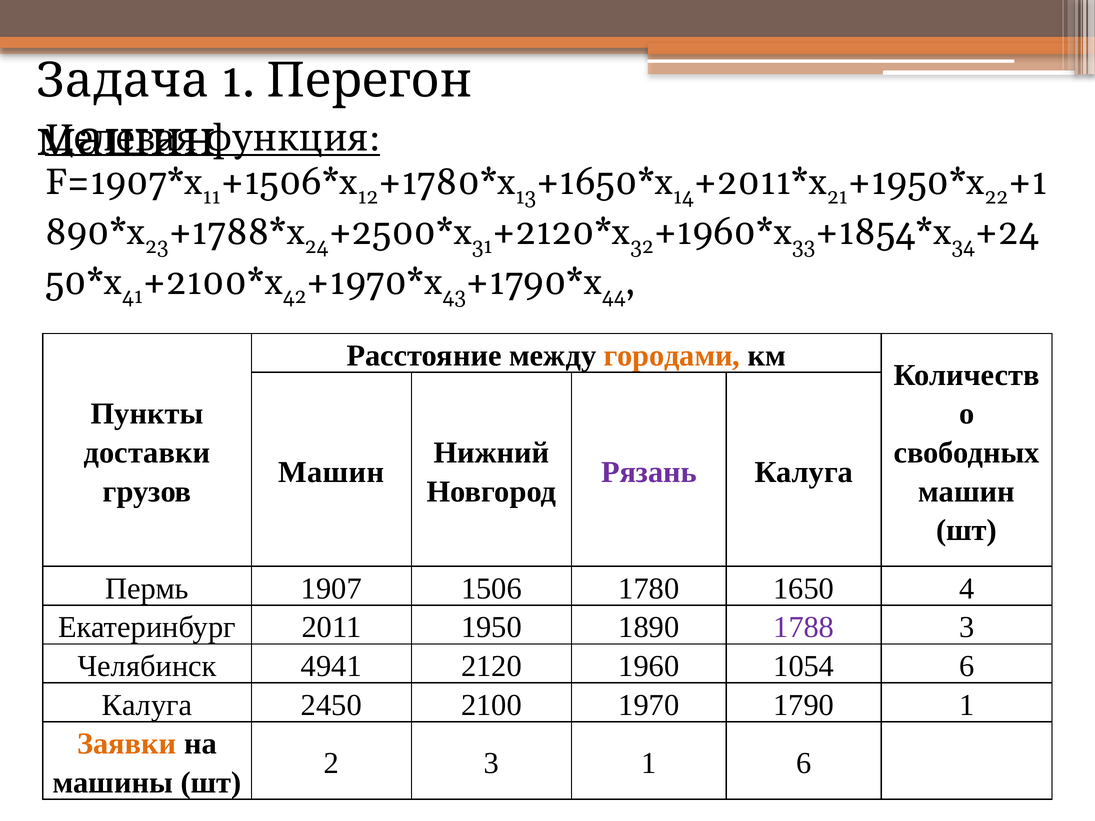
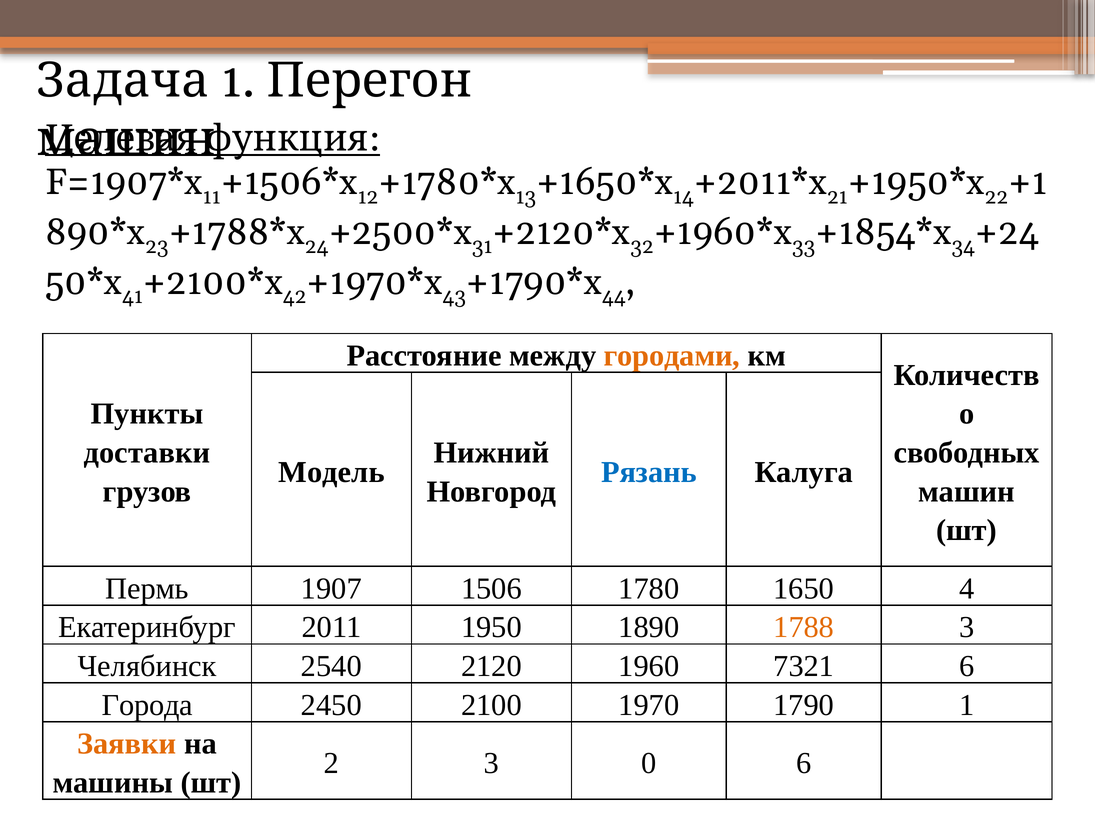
Машин: Машин -> Модель (331, 472)
Рязань colour: purple -> blue (649, 472)
1788 colour: purple -> orange (804, 628)
4941: 4941 -> 2540 (331, 666)
1054: 1054 -> 7321 (804, 666)
Калуга: Калуга -> Города (147, 705)
3 1: 1 -> 0 (649, 763)
